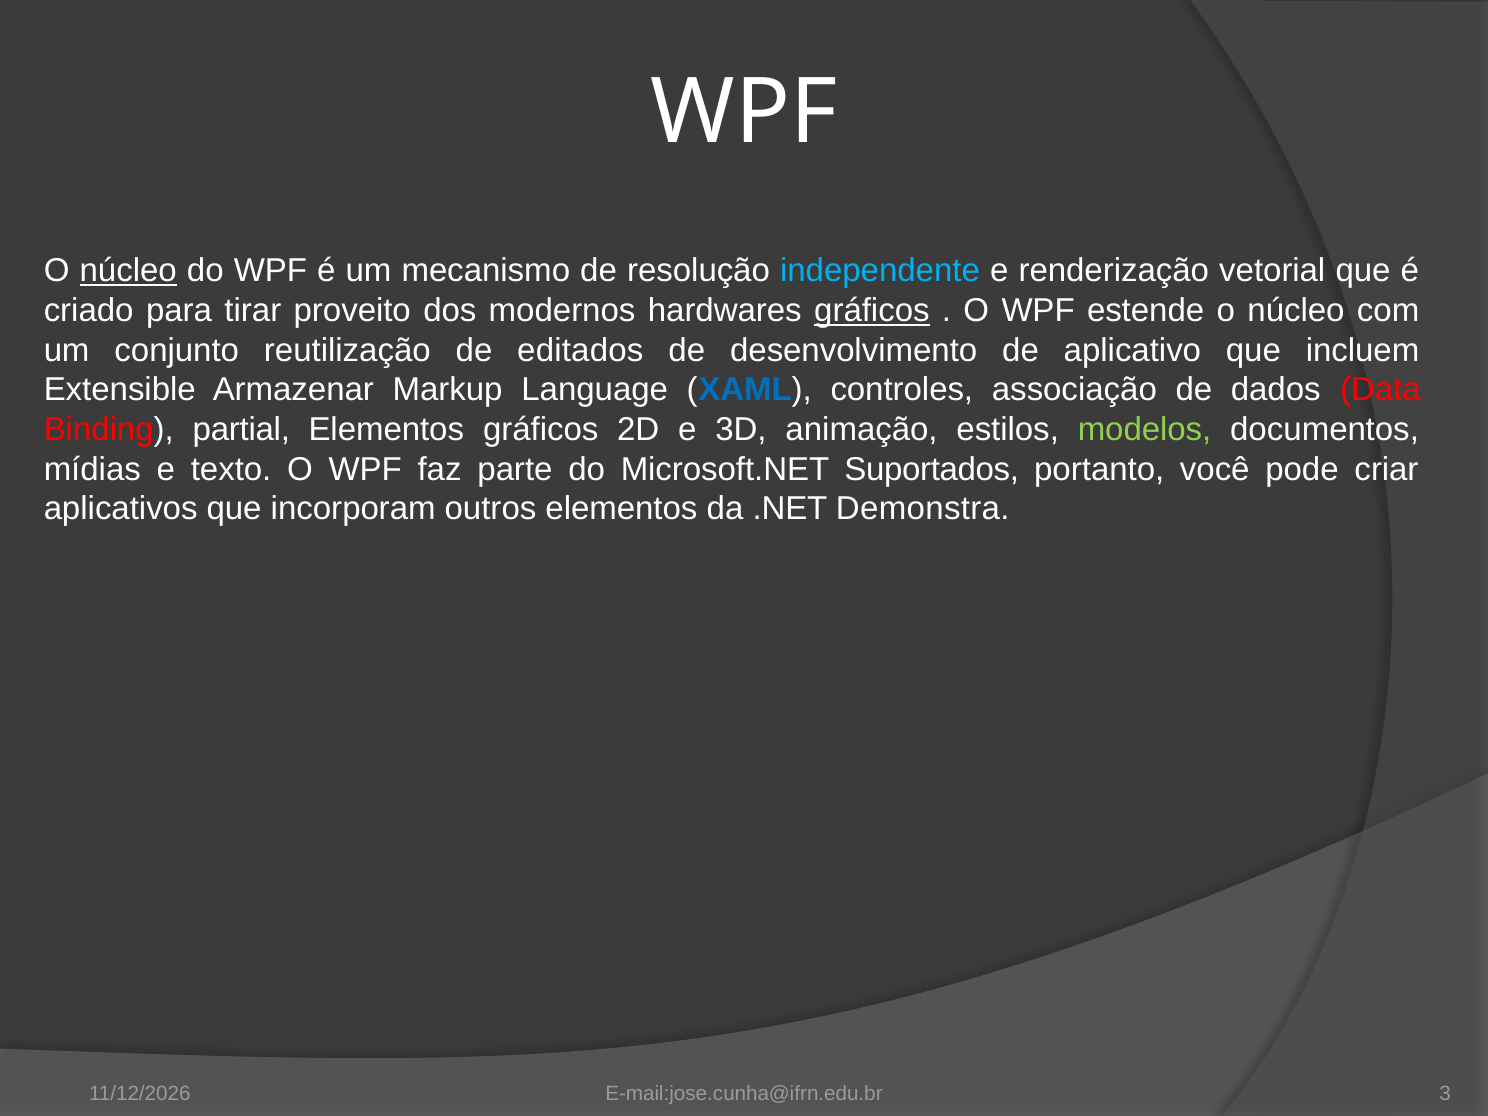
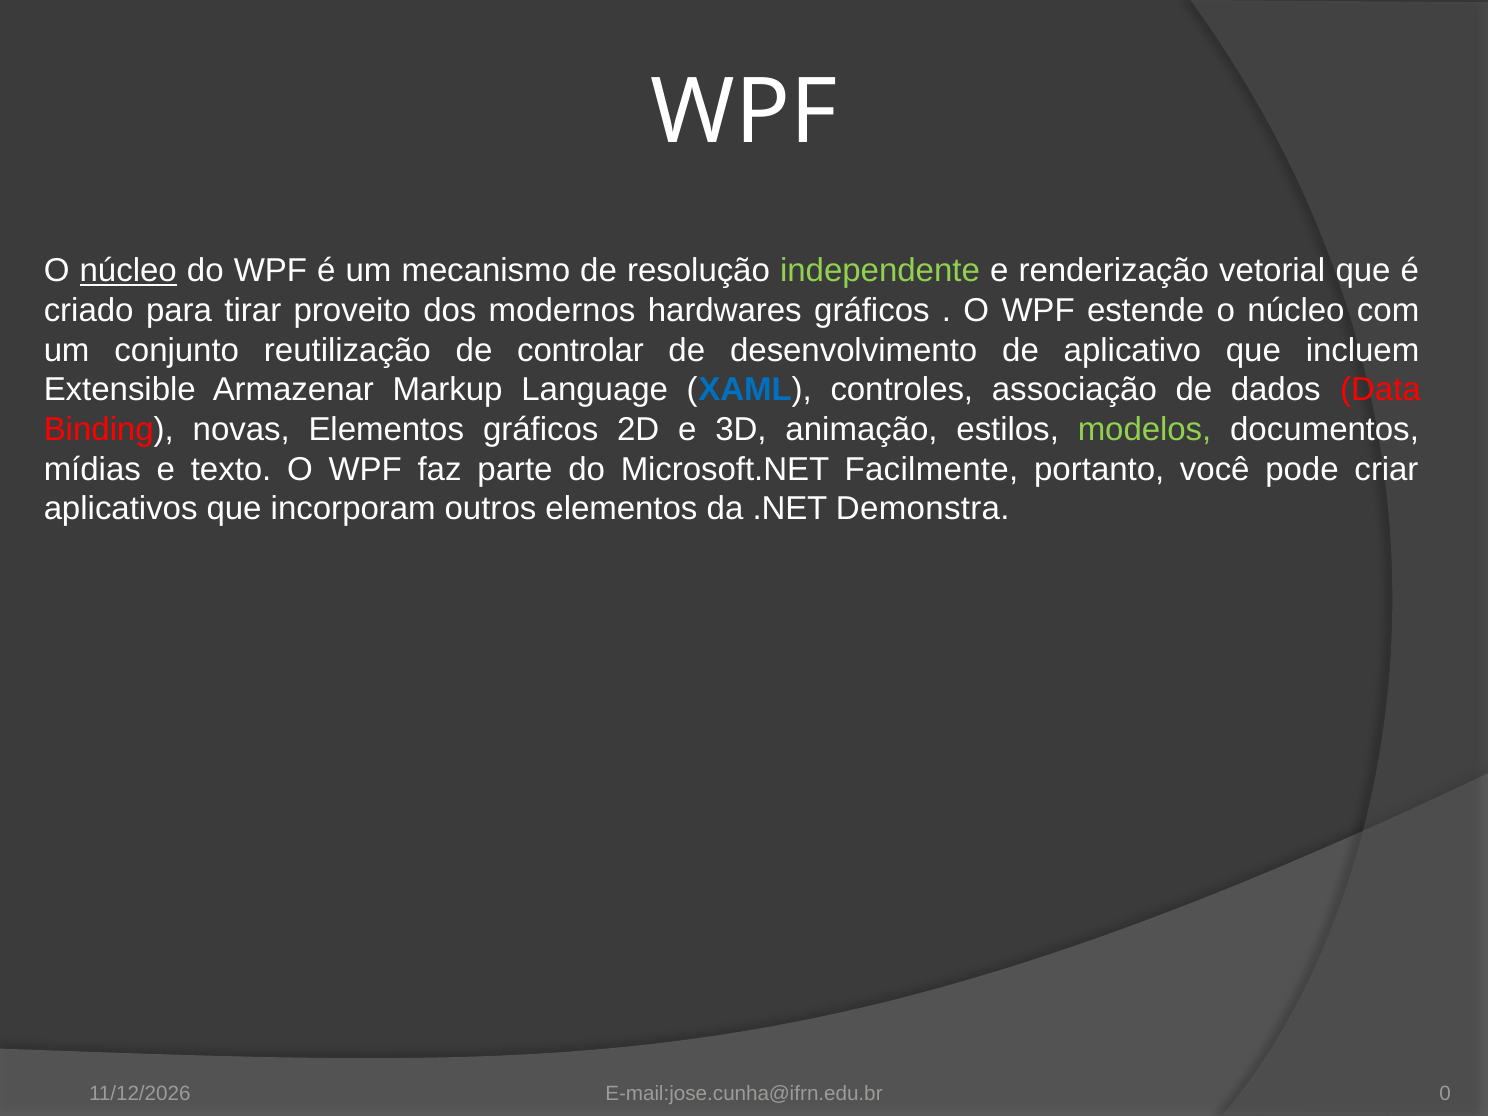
independente colour: light blue -> light green (880, 271)
gráficos underline: present -> none (872, 311)
editados: editados -> controlar (581, 350)
partial: partial -> novas (241, 430)
Suportados: Suportados -> Facilmente (931, 469)
3: 3 -> 0 (1445, 1093)
